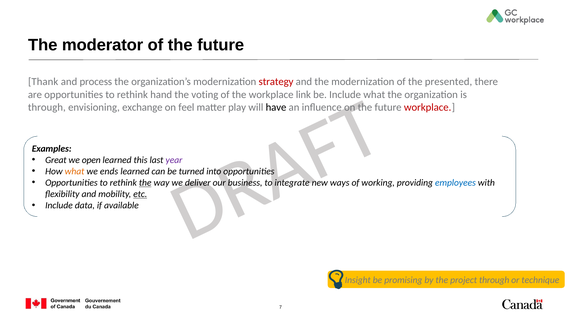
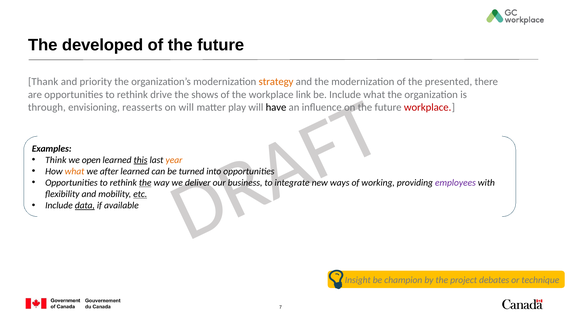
moderator: moderator -> developed (103, 45)
process: process -> priority (96, 82)
strategy colour: red -> orange (276, 82)
hand: hand -> drive (161, 95)
voting: voting -> shows (205, 95)
exchange: exchange -> reasserts (142, 107)
on feel: feel -> will (186, 107)
Great: Great -> Think (56, 160)
this underline: none -> present (141, 160)
year colour: purple -> orange (174, 160)
ends: ends -> after (109, 171)
employees colour: blue -> purple (455, 183)
data underline: none -> present (85, 206)
promising: promising -> champion (403, 280)
project through: through -> debates (494, 280)
